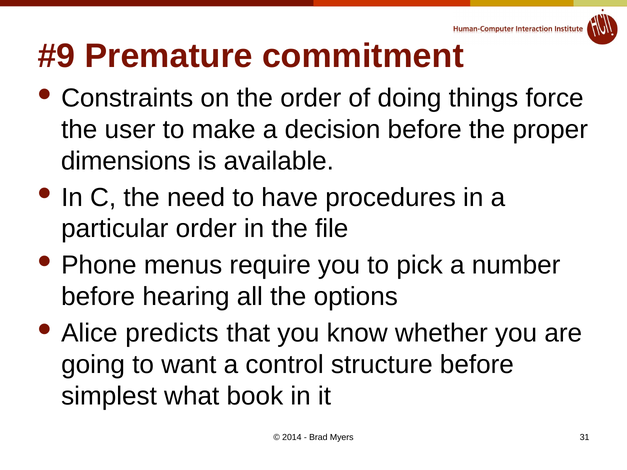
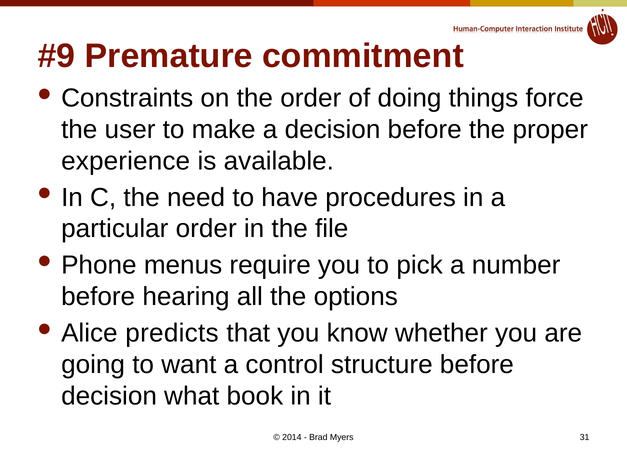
dimensions: dimensions -> experience (126, 161)
simplest: simplest -> decision (109, 396)
